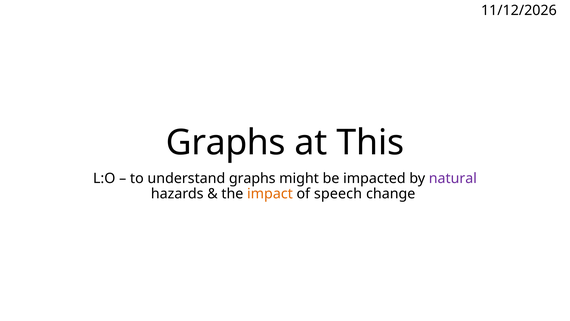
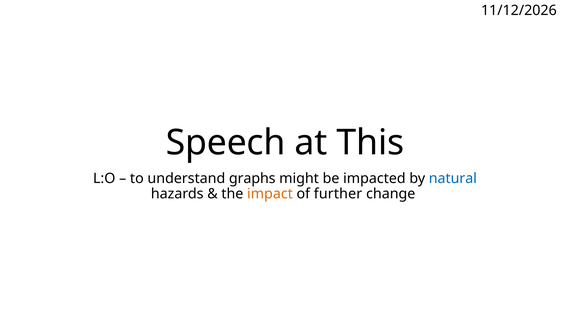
Graphs: Graphs -> Speech (226, 142)
natural colour: purple -> blue (453, 178)
speech: speech -> further (338, 194)
